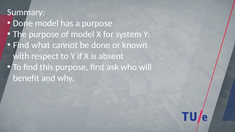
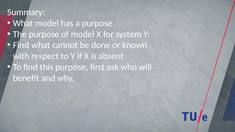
Done: Done -> What (23, 23)
